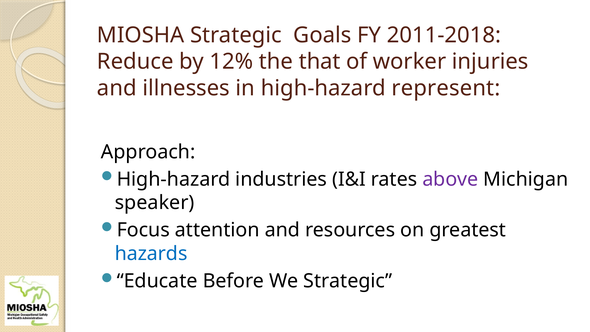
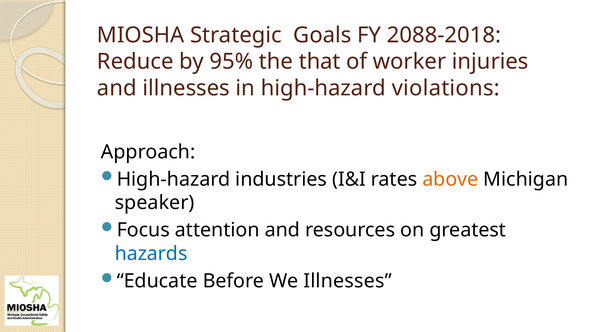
2011-2018: 2011-2018 -> 2088-2018 (444, 35)
12%: 12% -> 95% (231, 62)
represent: represent -> violations (446, 88)
above colour: purple -> orange (450, 179)
We Strategic: Strategic -> Illnesses (348, 281)
